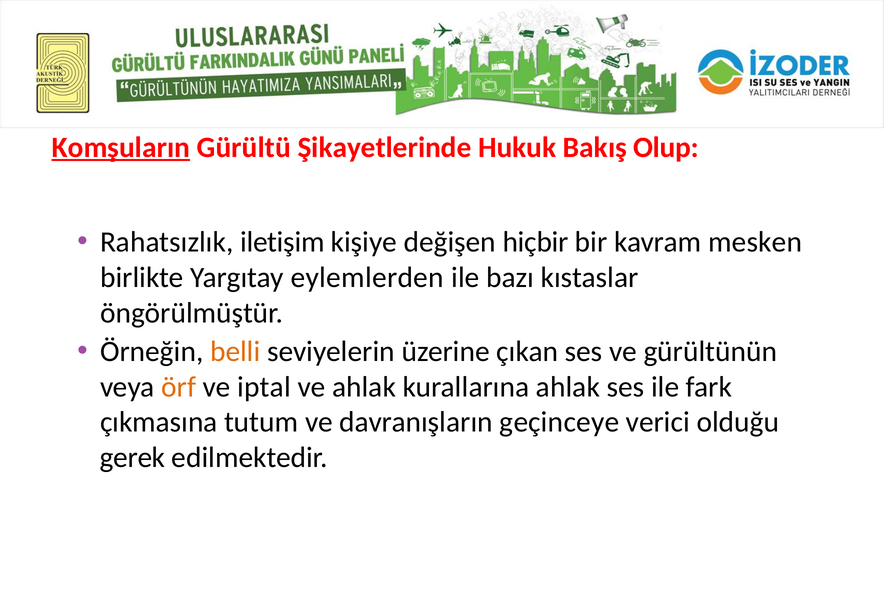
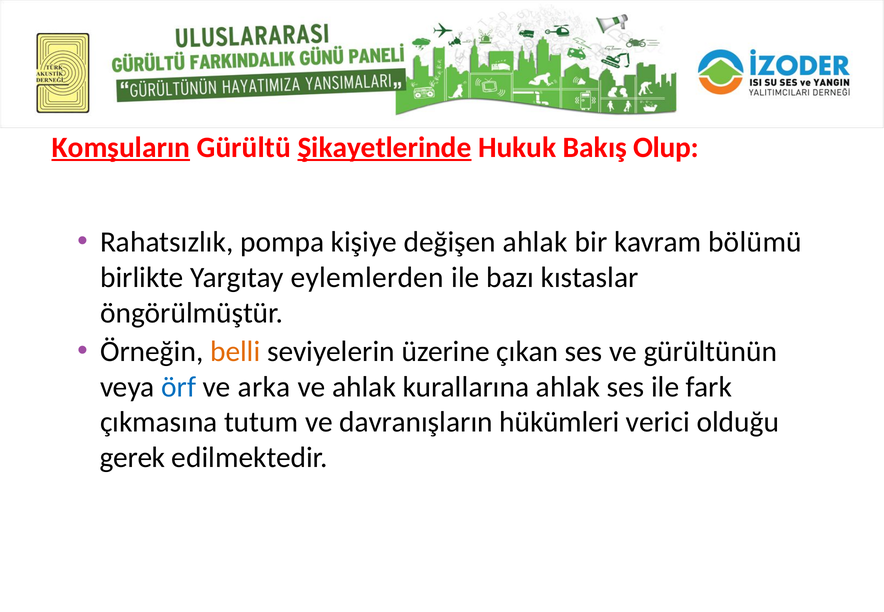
Şikayetlerinde underline: none -> present (385, 147)
iletişim: iletişim -> pompa (282, 242)
değişen hiçbir: hiçbir -> ahlak (535, 242)
mesken: mesken -> bölümü (755, 242)
örf colour: orange -> blue (179, 387)
iptal: iptal -> arka (264, 387)
geçinceye: geçinceye -> hükümleri (560, 422)
